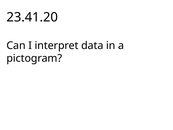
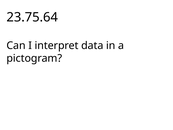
23.41.20: 23.41.20 -> 23.75.64 (32, 17)
